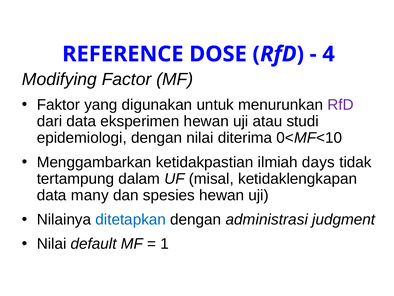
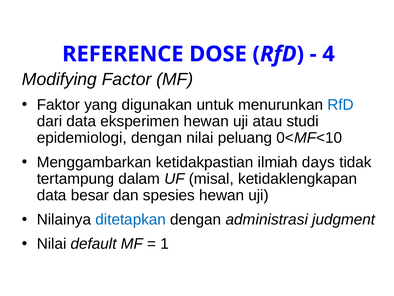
RfD colour: purple -> blue (341, 105)
diterima: diterima -> peluang (245, 138)
many: many -> besar (90, 195)
